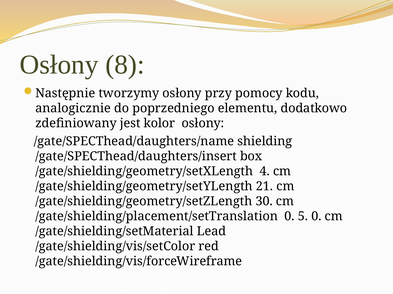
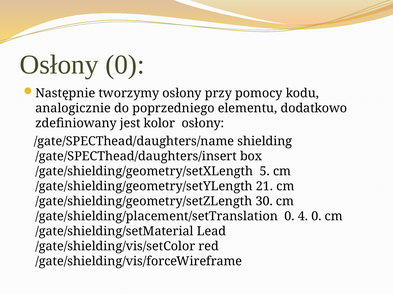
Osłony 8: 8 -> 0 (125, 65)
4: 4 -> 5 (265, 172)
5: 5 -> 4 (303, 217)
